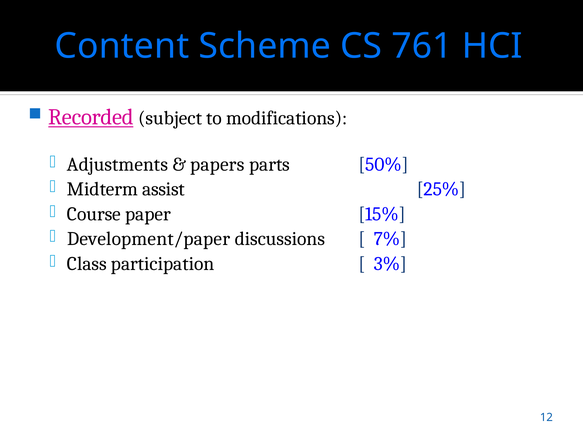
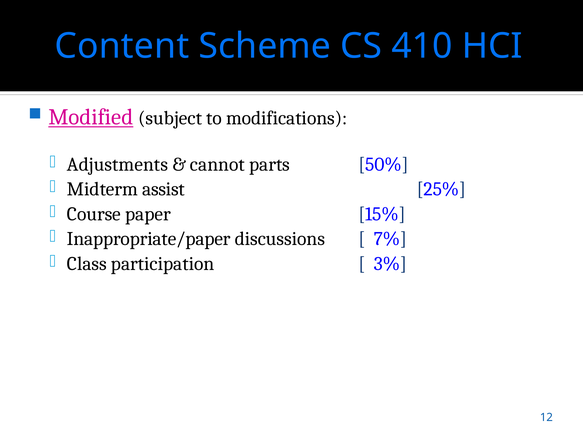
761: 761 -> 410 (422, 46)
Recorded: Recorded -> Modified (91, 117)
papers: papers -> cannot (217, 164)
Development/paper: Development/paper -> Inappropriate/paper (149, 239)
